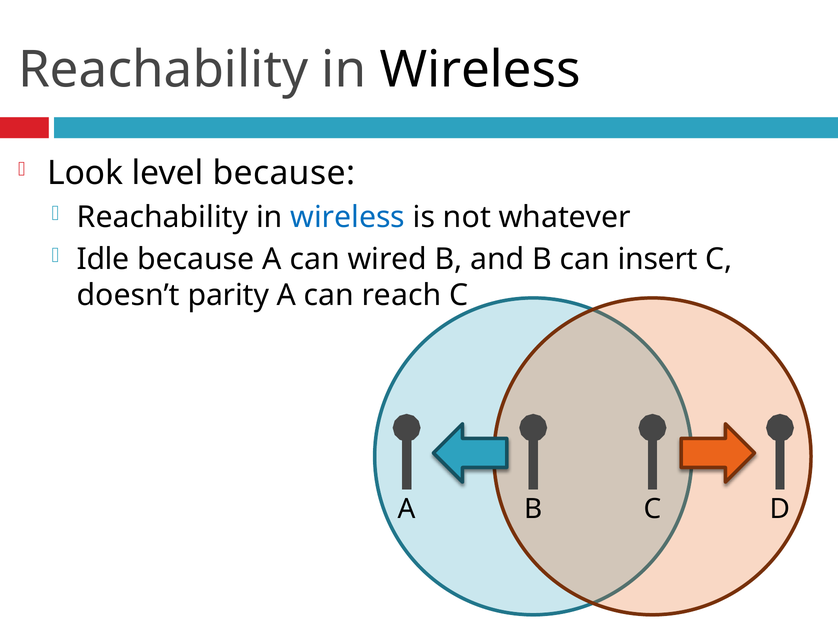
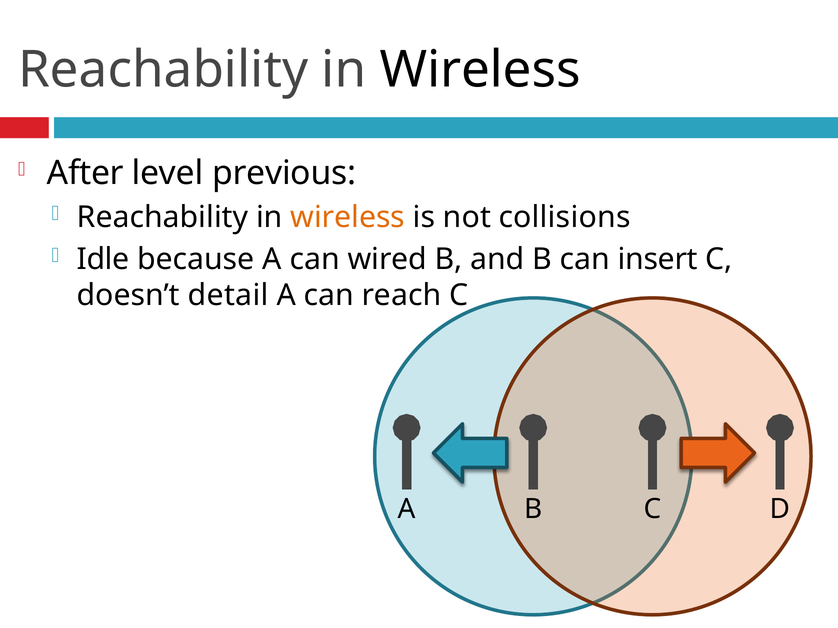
Look: Look -> After (85, 173)
level because: because -> previous (284, 173)
wireless colour: blue -> orange (348, 217)
whatever: whatever -> collisions (565, 217)
parity: parity -> detail (228, 296)
